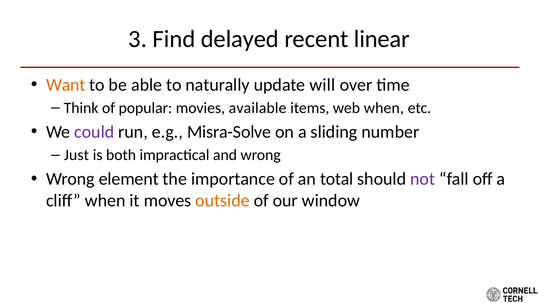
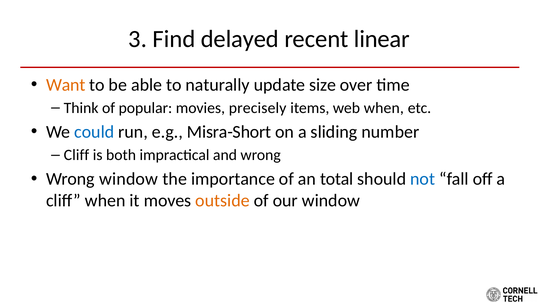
will: will -> size (323, 85)
available: available -> precisely (258, 108)
could colour: purple -> blue (94, 132)
Misra-Solve: Misra-Solve -> Misra-Short (229, 132)
Just: Just -> Cliff (76, 155)
Wrong element: element -> window (129, 179)
not colour: purple -> blue (423, 179)
